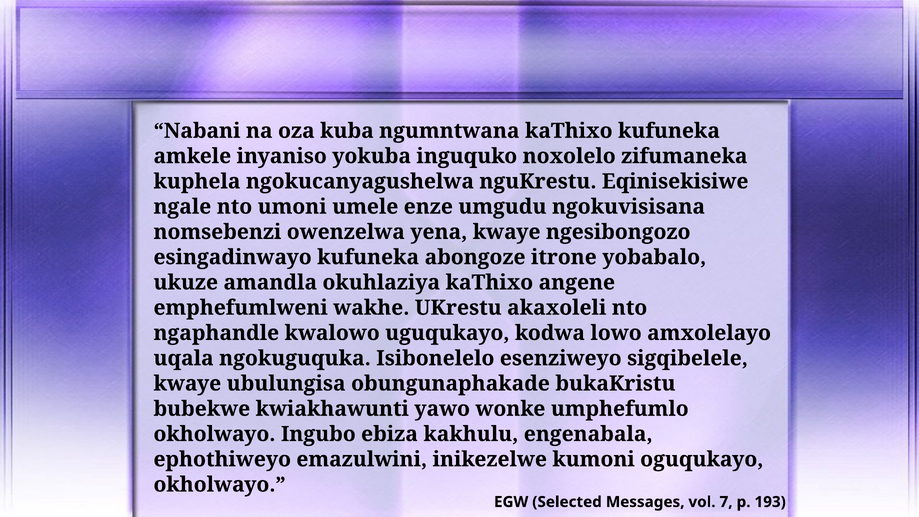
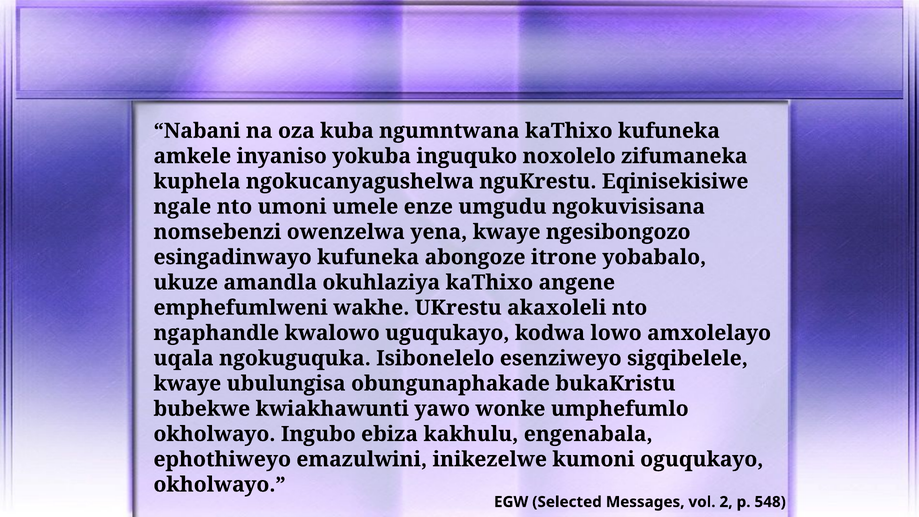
7: 7 -> 2 (726, 502)
193: 193 -> 548 (770, 502)
